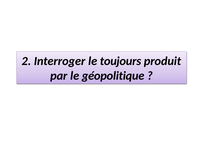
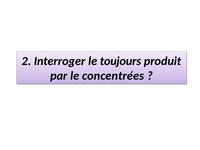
géopolitique: géopolitique -> concentrées (113, 76)
